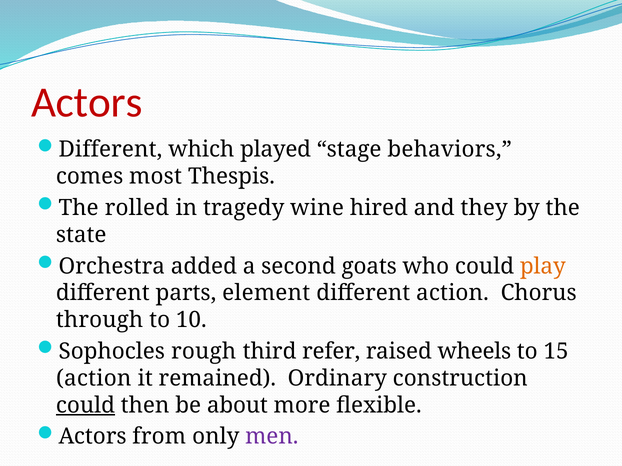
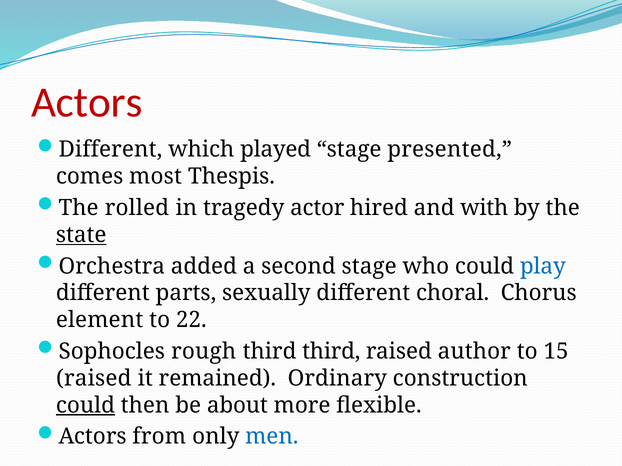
behaviors: behaviors -> presented (450, 150)
wine: wine -> actor (317, 208)
they: they -> with (484, 208)
state underline: none -> present (81, 235)
second goats: goats -> stage (369, 266)
play colour: orange -> blue (543, 266)
element: element -> sexually (266, 293)
different action: action -> choral (453, 293)
through: through -> element (100, 320)
10: 10 -> 22 (191, 320)
third refer: refer -> third (331, 352)
wheels: wheels -> author (474, 352)
action: action -> raised (94, 379)
men colour: purple -> blue (272, 437)
